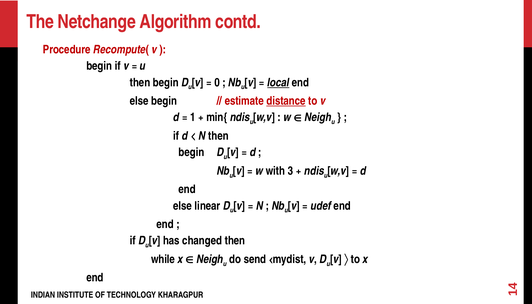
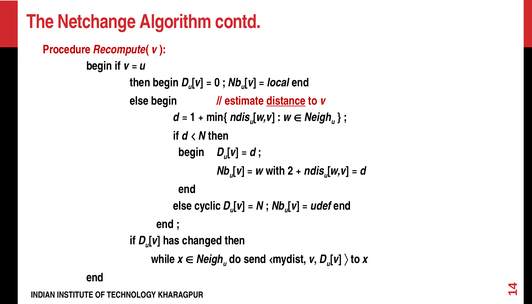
local underline: present -> none (278, 82)
3: 3 -> 2 (290, 171)
linear: linear -> cyclic (208, 206)
